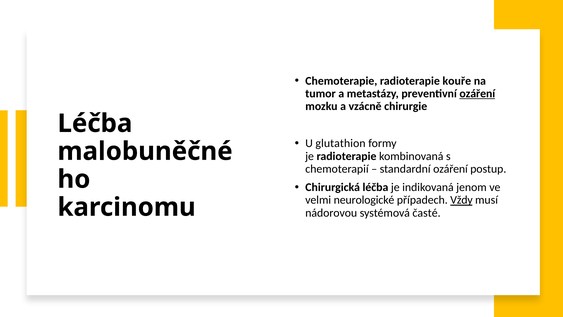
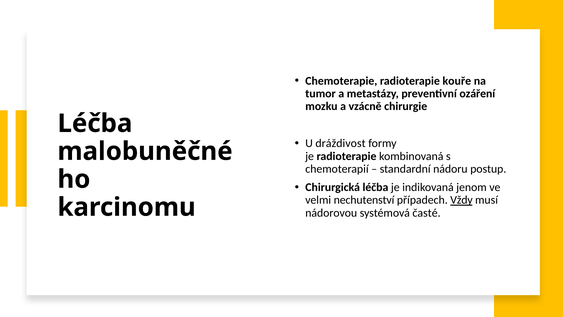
ozáření underline: present -> none (477, 94)
glutathion: glutathion -> dráždivost (341, 143)
standardní ozáření: ozáření -> nádoru (450, 169)
neurologické: neurologické -> nechutenství (364, 200)
